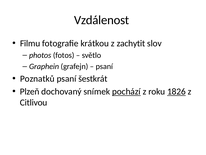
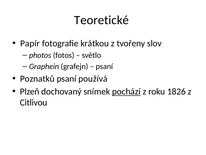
Vzdálenost: Vzdálenost -> Teoretické (102, 20)
Filmu: Filmu -> Papír (30, 43)
zachytit: zachytit -> tvořeny (131, 43)
šestkrát: šestkrát -> používá (93, 78)
1826 underline: present -> none (176, 91)
